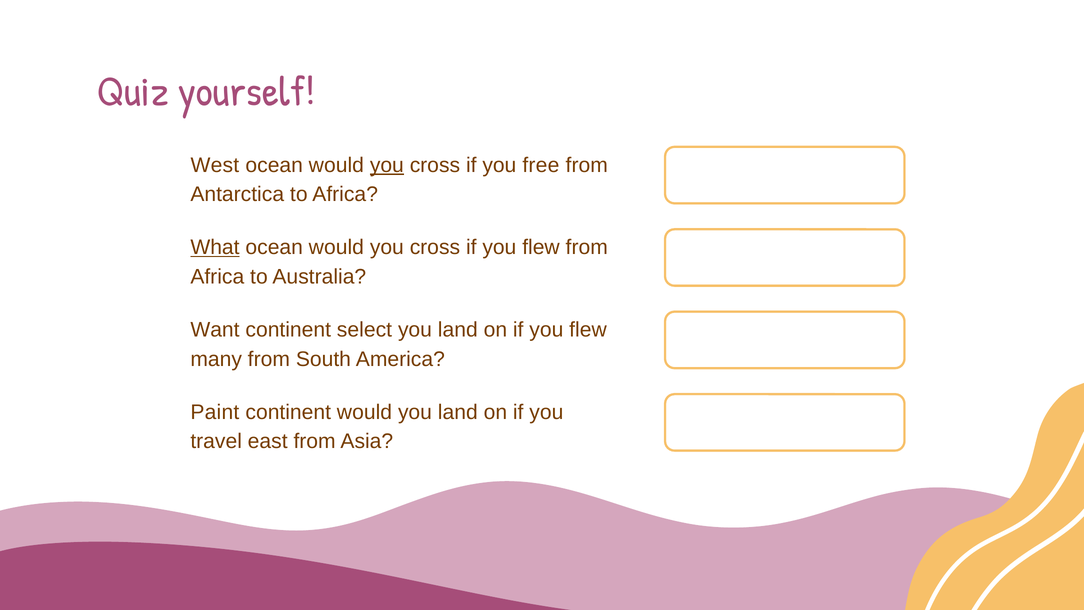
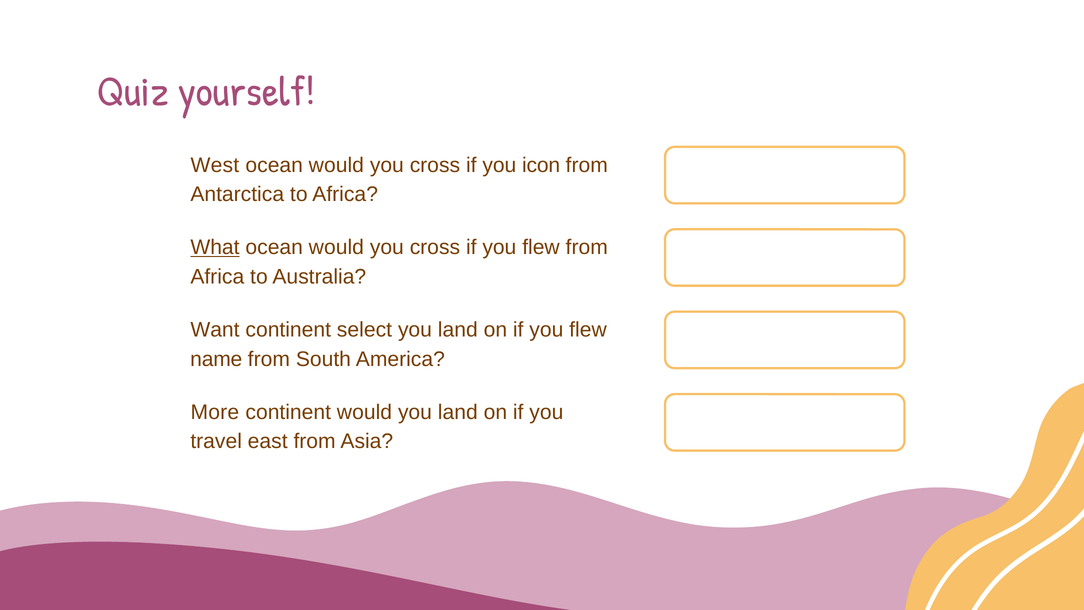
you underline: present -> none (387, 165)
free: free -> icon (541, 165)
many: many -> name (216, 359)
Paint: Paint -> More (215, 412)
